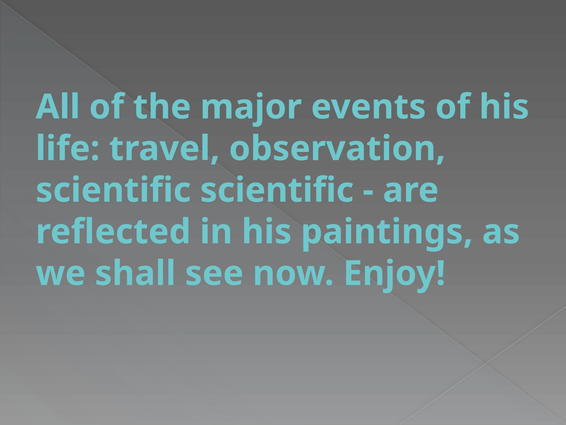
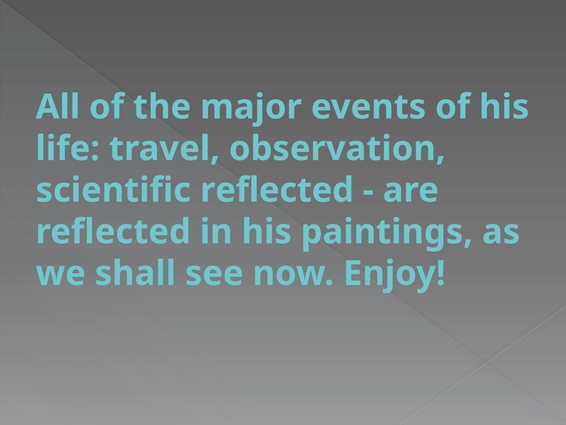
scientific scientific: scientific -> reflected (277, 190)
